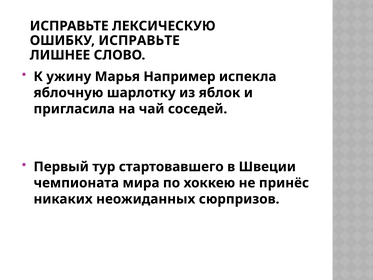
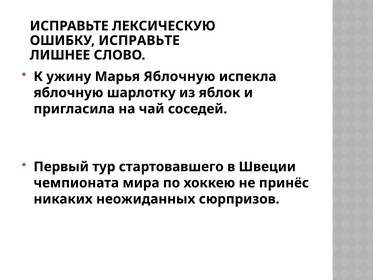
Марья Например: Например -> Яблочную (179, 77)
